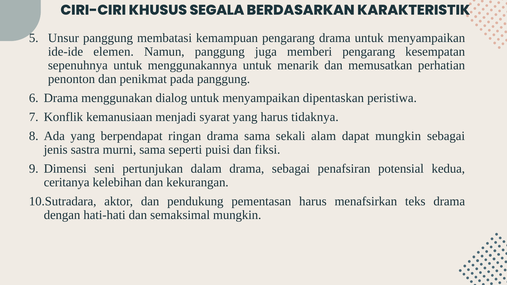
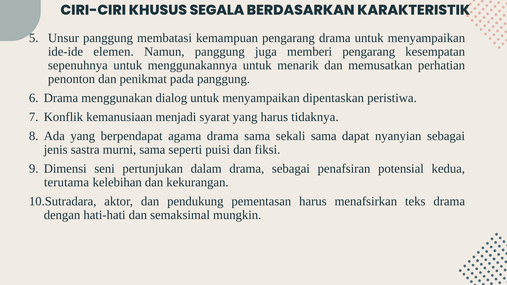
ringan: ringan -> agama (185, 136)
sekali alam: alam -> sama (324, 136)
dapat mungkin: mungkin -> nyanyian (398, 136)
ceritanya: ceritanya -> terutama (66, 182)
